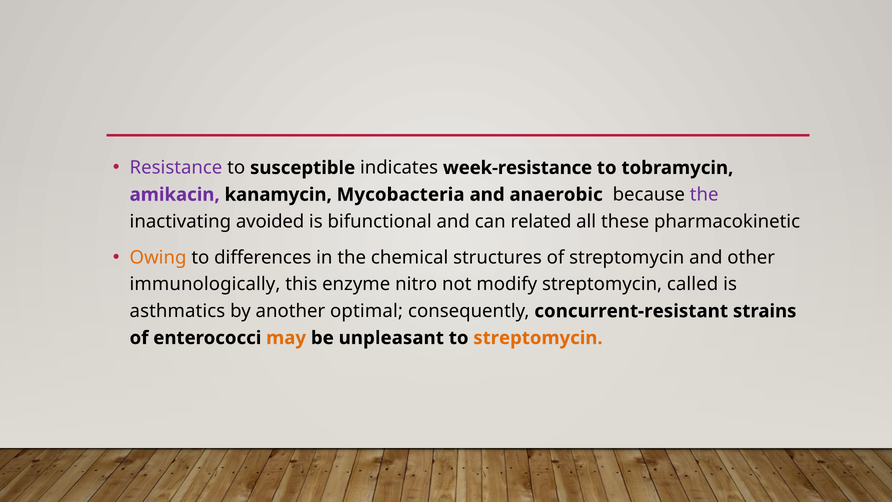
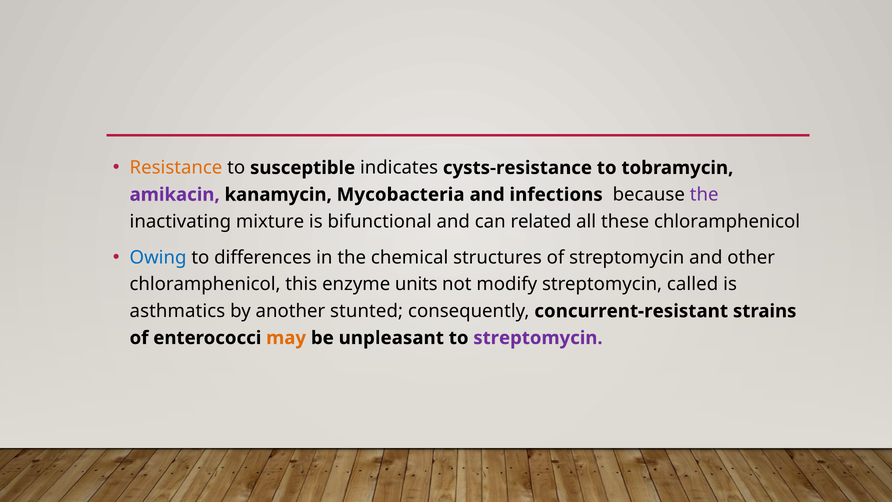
Resistance colour: purple -> orange (176, 168)
week-resistance: week-resistance -> cysts-resistance (517, 168)
anaerobic: anaerobic -> infections (556, 195)
avoided: avoided -> mixture (270, 221)
these pharmacokinetic: pharmacokinetic -> chloramphenicol (727, 221)
Owing colour: orange -> blue (158, 257)
immunologically: immunologically -> chloramphenicol (205, 284)
nitro: nitro -> units (416, 284)
optimal: optimal -> stunted (367, 311)
streptomycin colour: orange -> purple (538, 338)
